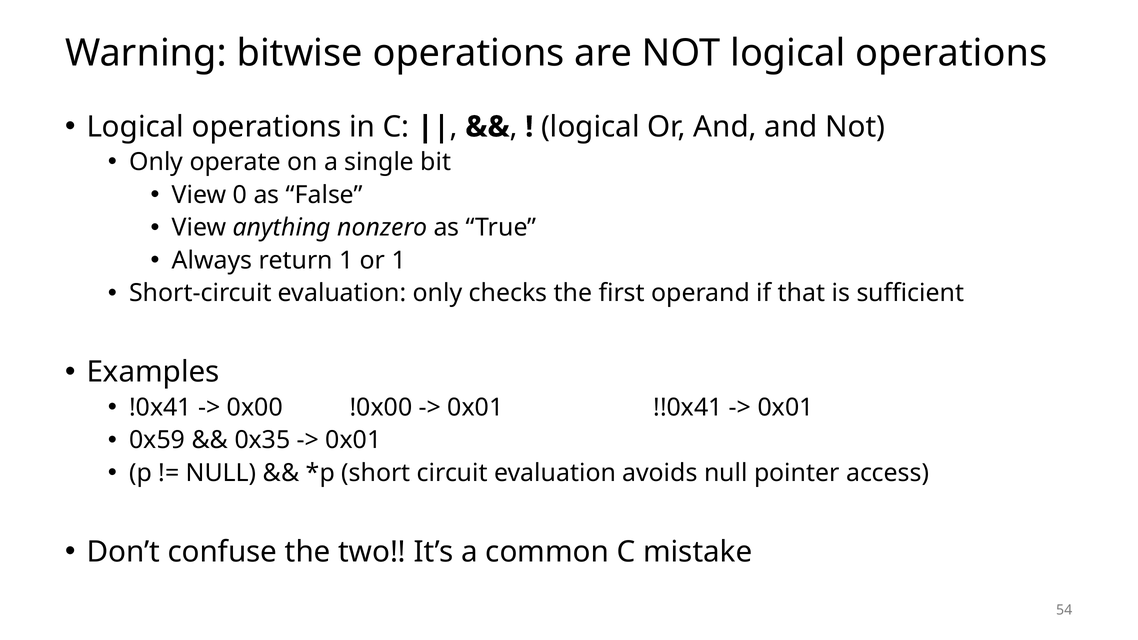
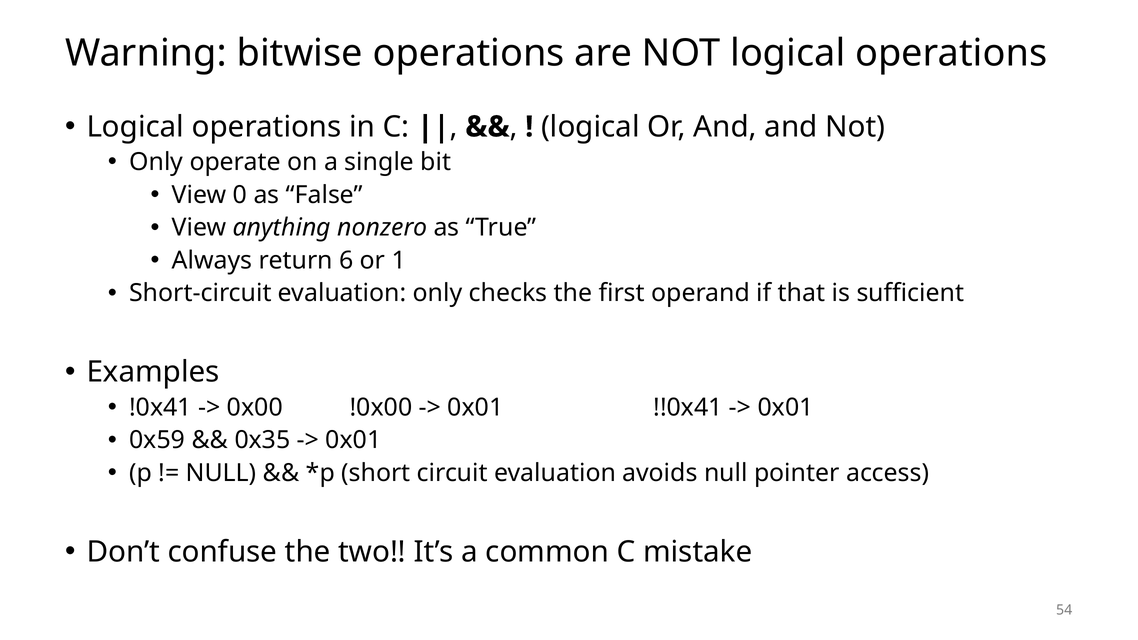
return 1: 1 -> 6 (346, 261)
